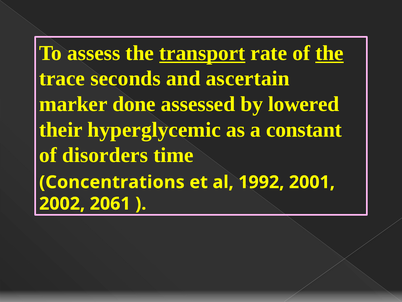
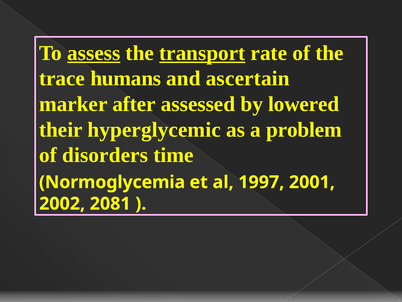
assess underline: none -> present (94, 53)
the underline: present -> none (330, 53)
seconds: seconds -> humans (126, 79)
done: done -> after (134, 104)
constant: constant -> problem (304, 129)
Concentrations: Concentrations -> Normoglycemia (112, 182)
1992: 1992 -> 1997 (261, 182)
2061: 2061 -> 2081 (110, 203)
